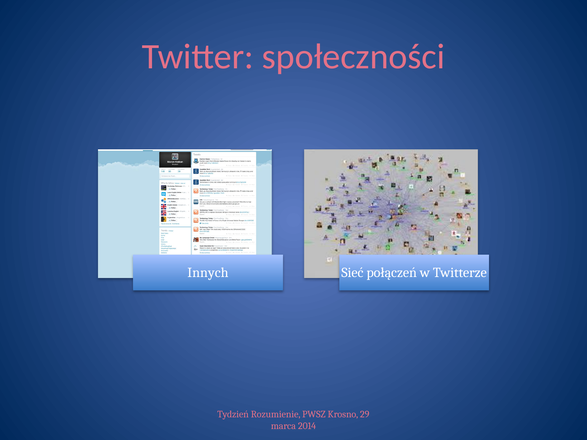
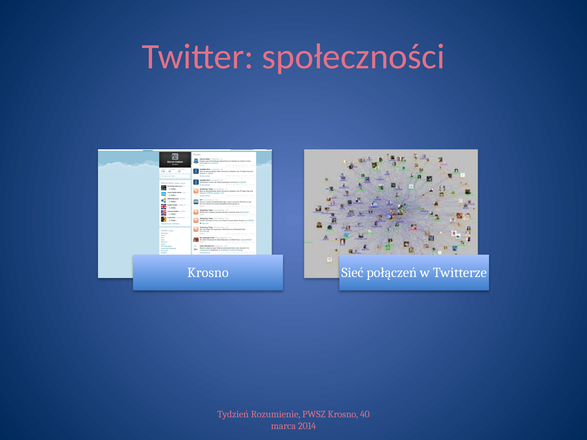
Innych: Innych -> Krosno (208, 273)
29: 29 -> 40 (365, 415)
